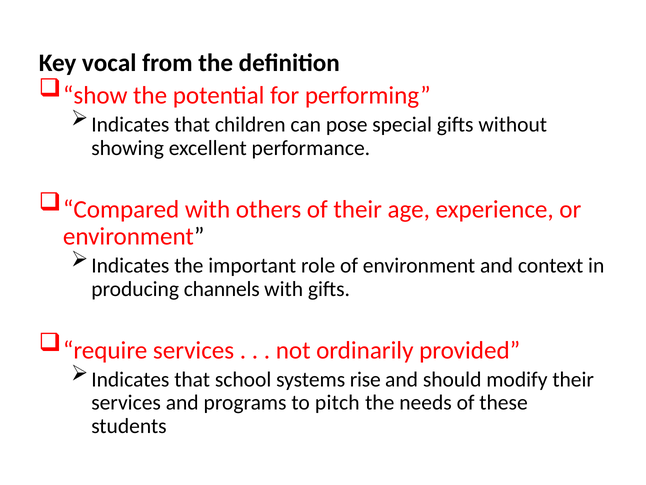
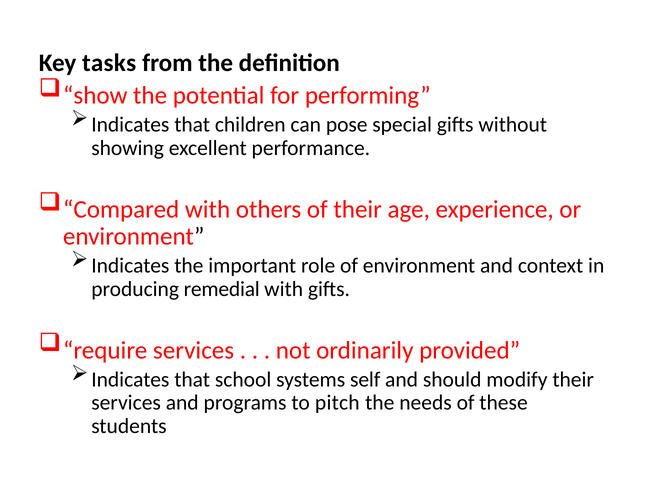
vocal: vocal -> tasks (109, 63)
channels: channels -> remedial (222, 289)
rise: rise -> self (365, 379)
